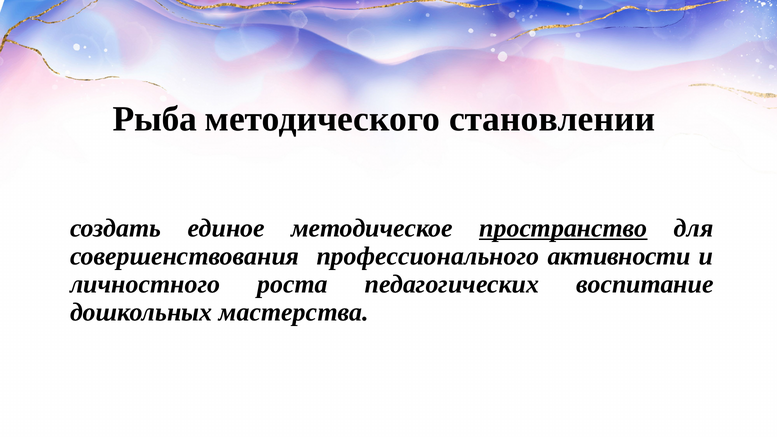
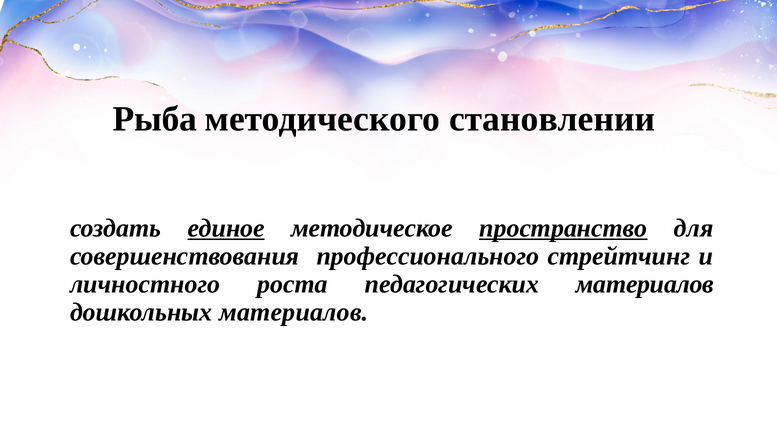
единое underline: none -> present (226, 228)
активности: активности -> стрейтчинг (619, 256)
педагогических воспитание: воспитание -> материалов (645, 284)
дошкольных мастерства: мастерства -> материалов (294, 312)
